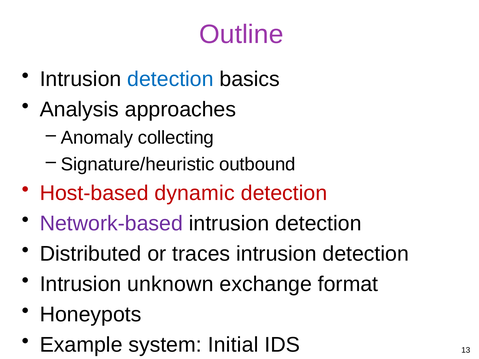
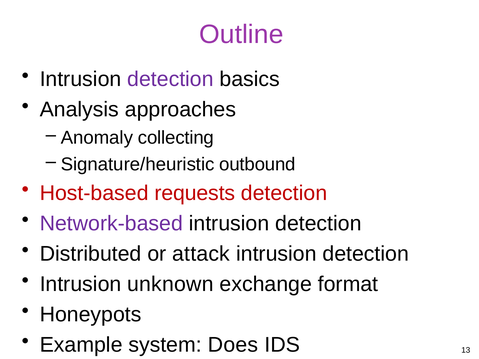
detection colour: blue -> purple (170, 79)
dynamic: dynamic -> requests (195, 193)
traces: traces -> attack (201, 254)
Initial: Initial -> Does (233, 345)
